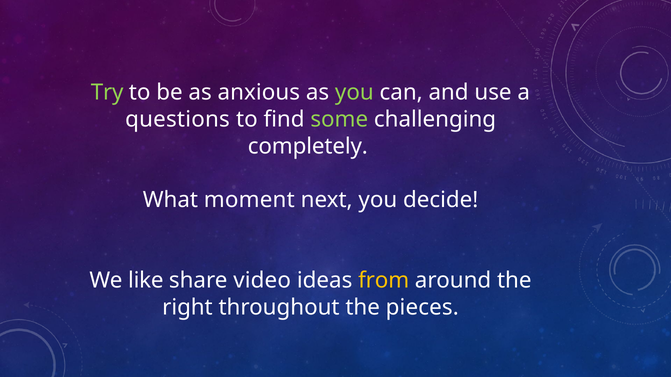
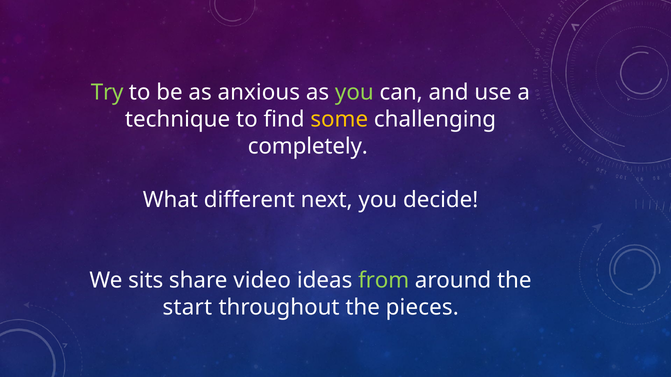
questions: questions -> technique (178, 120)
some colour: light green -> yellow (339, 120)
moment: moment -> different (249, 200)
like: like -> sits (146, 281)
from colour: yellow -> light green (384, 281)
right: right -> start (187, 307)
